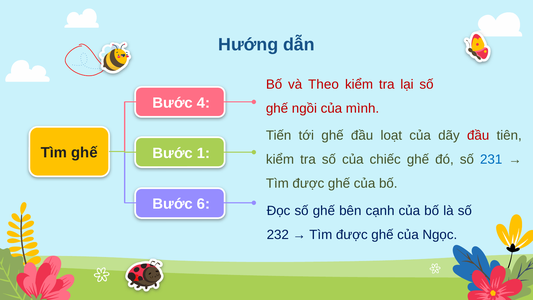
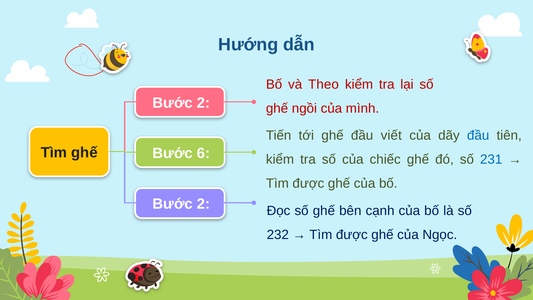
4: 4 -> 2 (204, 103)
loạt: loạt -> viết (391, 135)
đầu colour: red -> blue (478, 135)
1: 1 -> 6 (204, 153)
6: 6 -> 2 (204, 204)
